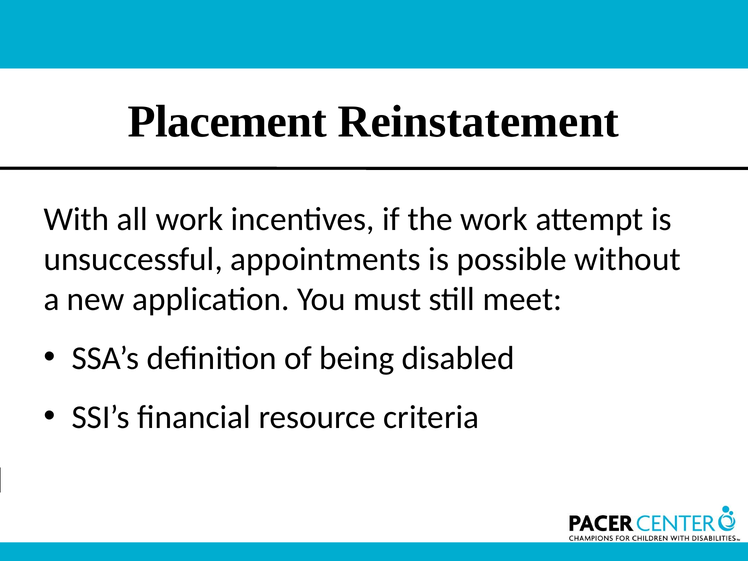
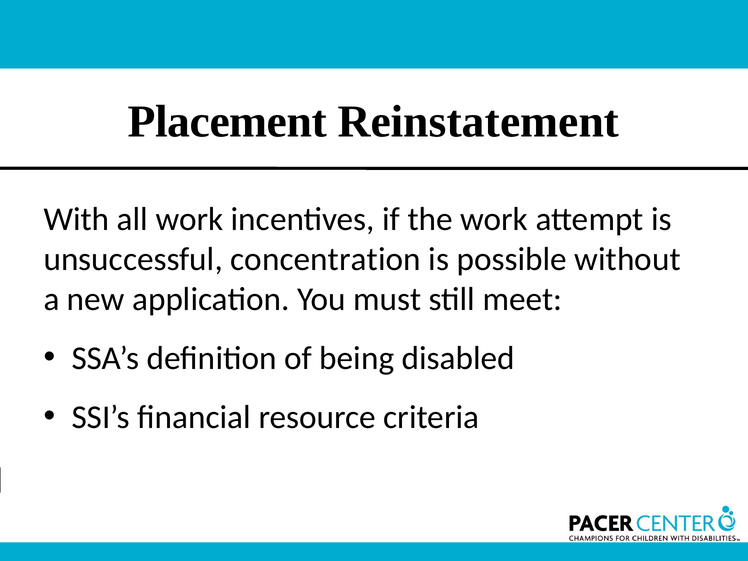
appointments: appointments -> concentration (326, 259)
